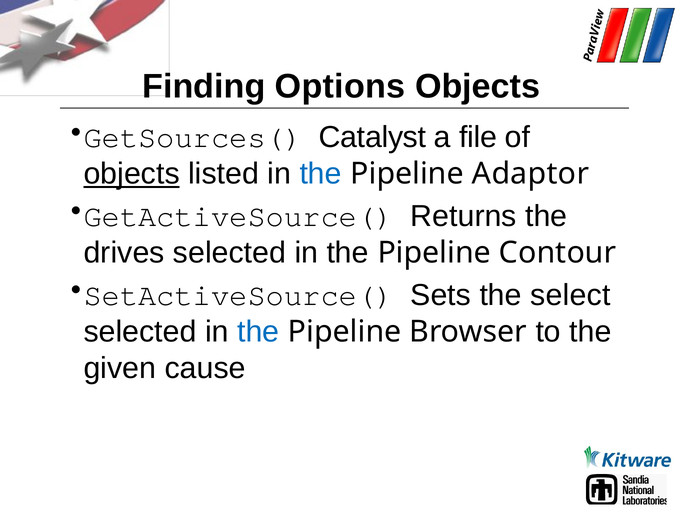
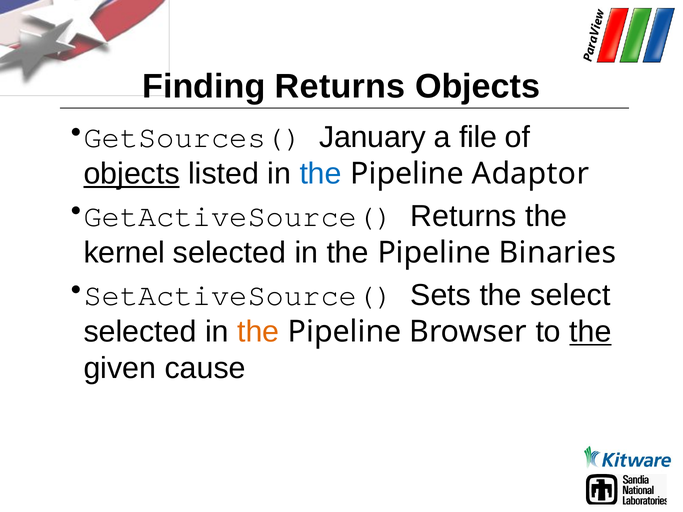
Finding Options: Options -> Returns (340, 87)
Catalyst: Catalyst -> January (372, 137)
drives: drives -> kernel (124, 253)
Contour: Contour -> Binaries (558, 253)
the colour: blue -> orange (258, 332)
the underline: none -> present (590, 332)
